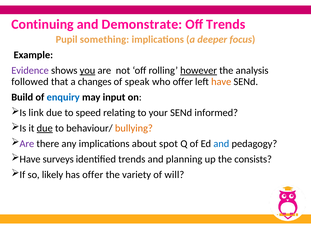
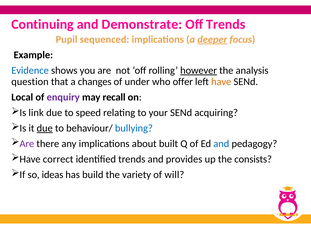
something: something -> sequenced (105, 39)
deeper underline: none -> present (212, 39)
Evidence colour: purple -> blue (30, 71)
you underline: present -> none (87, 71)
followed: followed -> question (30, 82)
speak: speak -> under (137, 82)
Build: Build -> Local (22, 97)
enquiry colour: blue -> purple (63, 97)
input: input -> recall (114, 97)
informed: informed -> acquiring (216, 113)
bullying colour: orange -> blue (134, 128)
spot: spot -> built (169, 144)
surveys: surveys -> correct (58, 159)
planning: planning -> provides (184, 159)
likely: likely -> ideas (53, 175)
has offer: offer -> build (93, 175)
